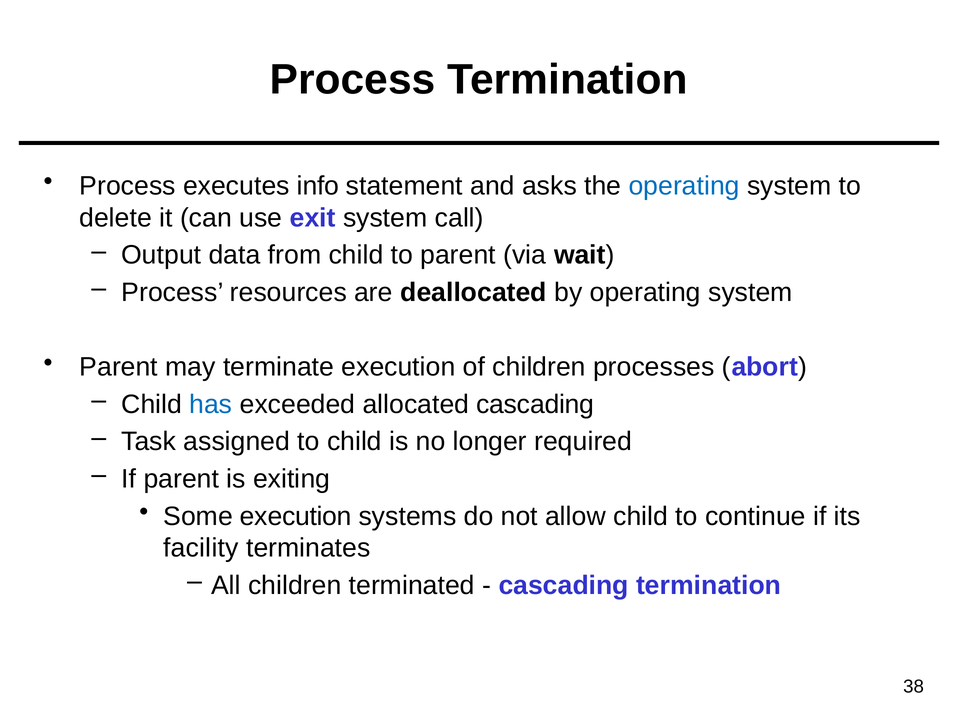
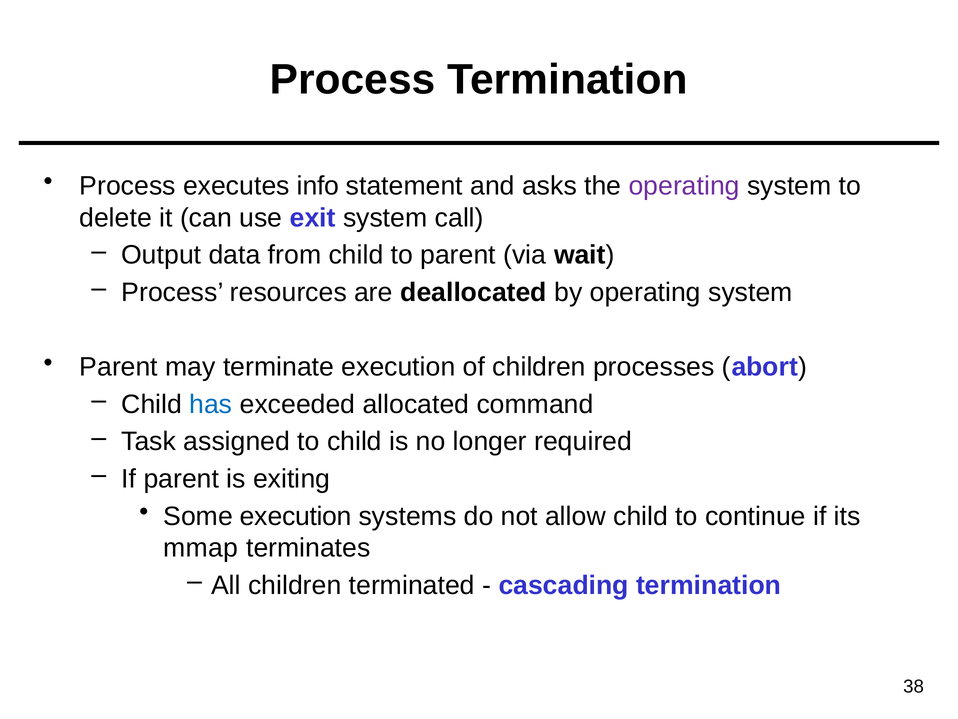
operating colour: blue -> purple (684, 186)
allocated cascading: cascading -> command (535, 404)
facility: facility -> mmap (201, 548)
